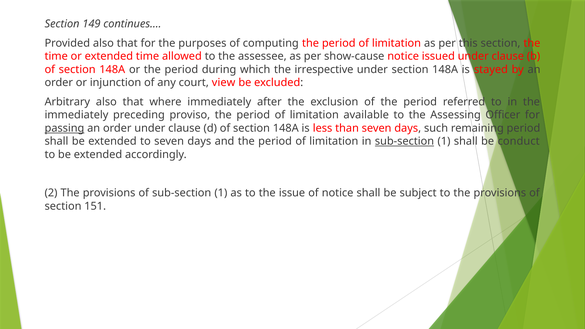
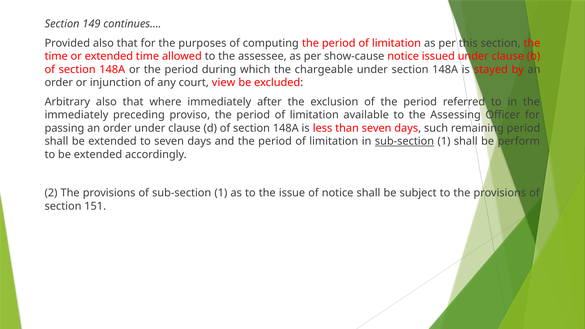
irrespective: irrespective -> chargeable (324, 69)
passing underline: present -> none (64, 128)
conduct: conduct -> perform (519, 141)
